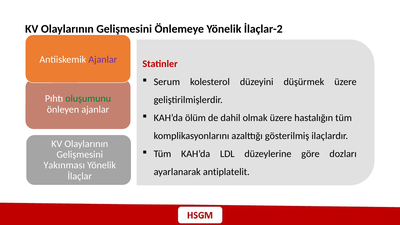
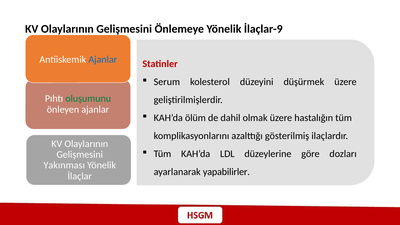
İlaçlar-2: İlaçlar-2 -> İlaçlar-9 (263, 29)
Ajanlar colour: purple -> blue (103, 60)
antiplatelit: antiplatelit -> yapabilirler (226, 172)
